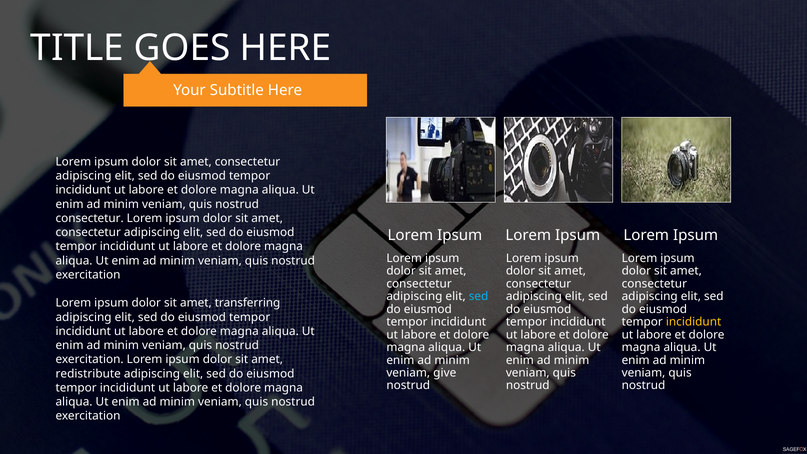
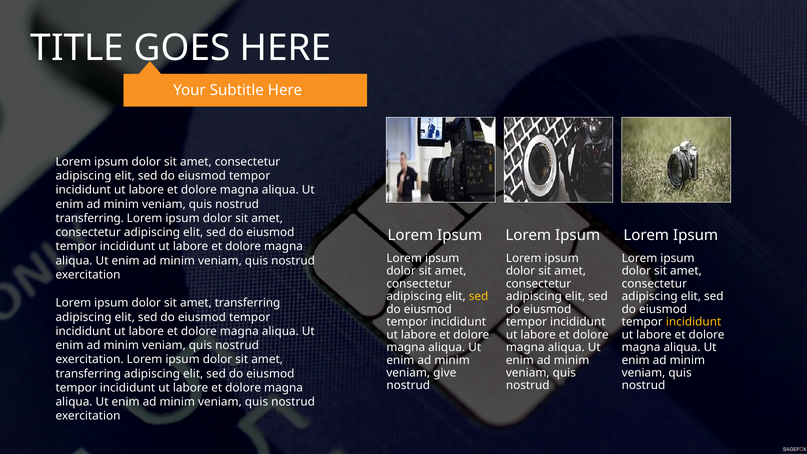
consectetur: consectetur -> transferring (90, 218)
sed colour: light blue -> yellow (479, 296)
redistribute: redistribute -> transferring (88, 374)
